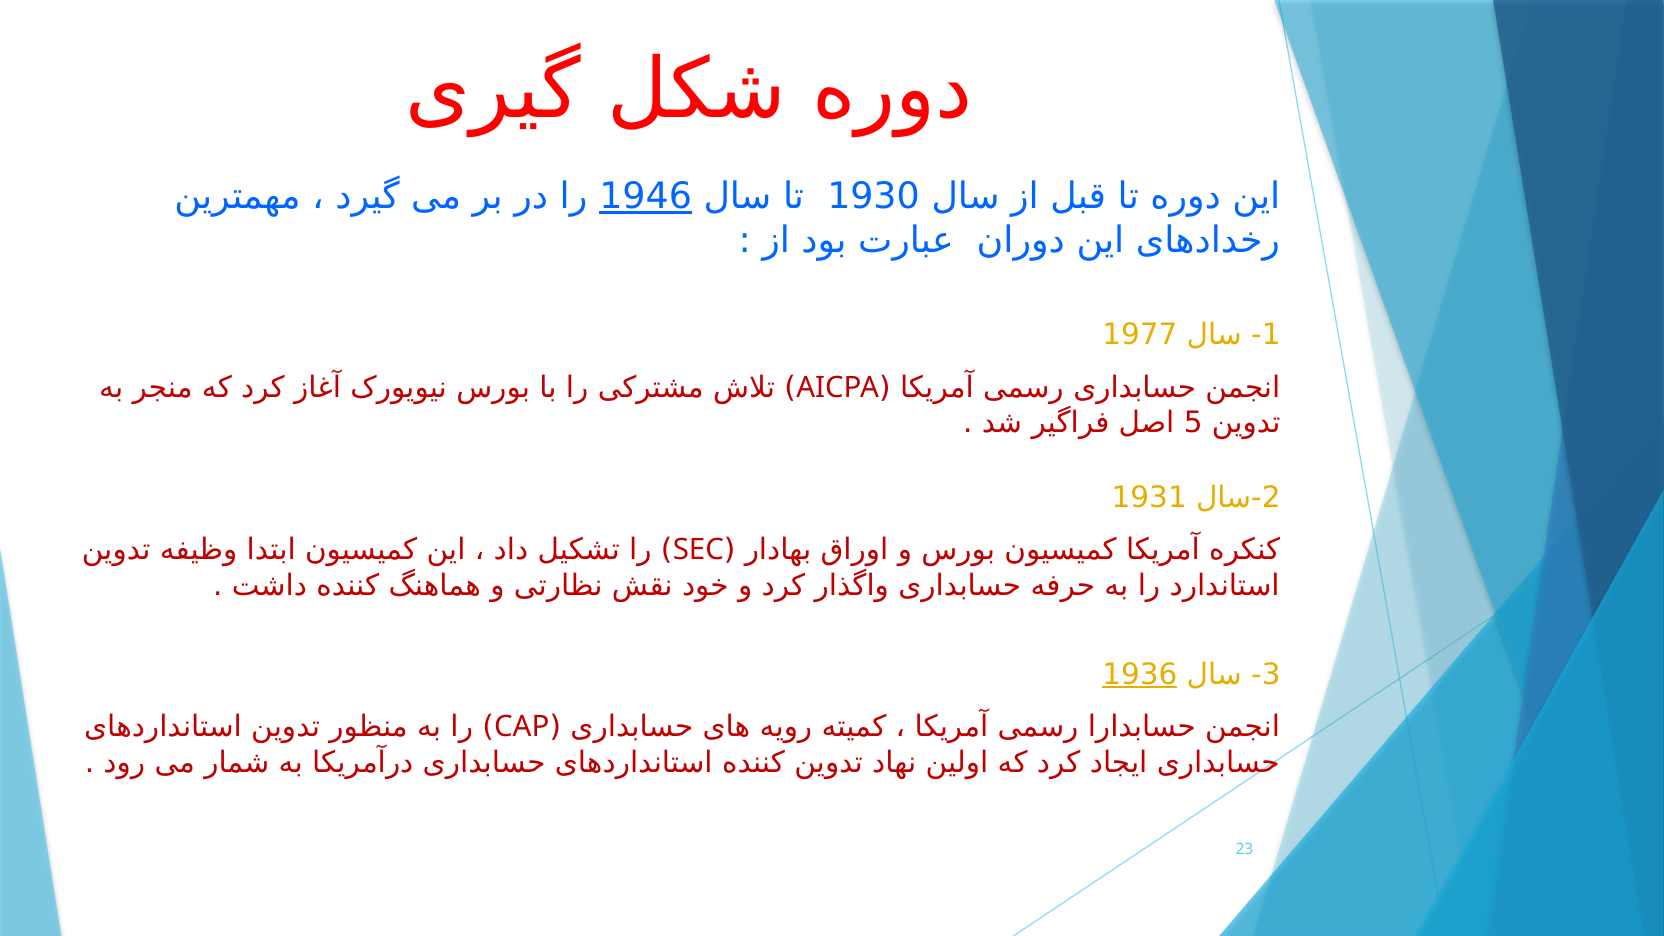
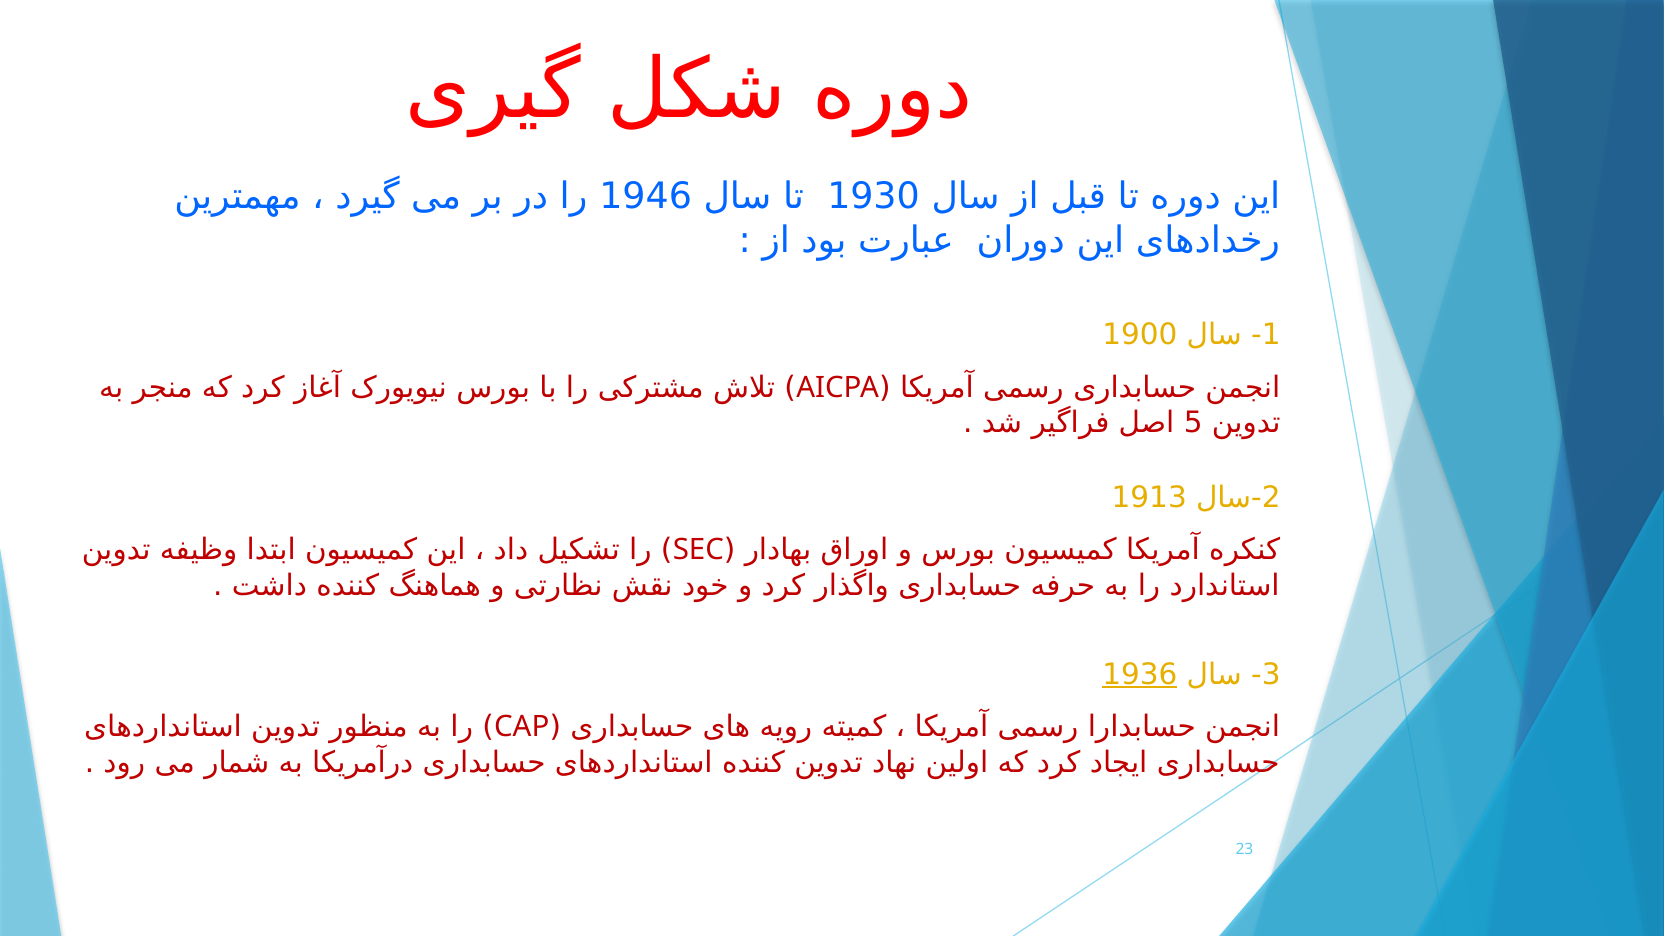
1946 underline: present -> none (646, 197)
1977: 1977 -> 1900 (1140, 335)
1931: 1931 -> 1913 (1149, 497)
